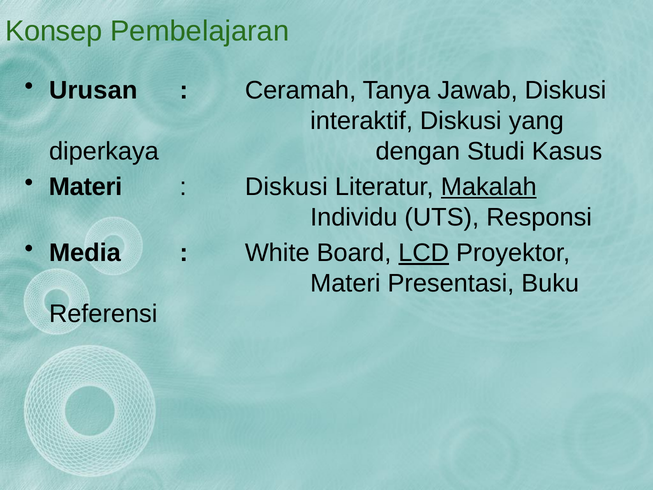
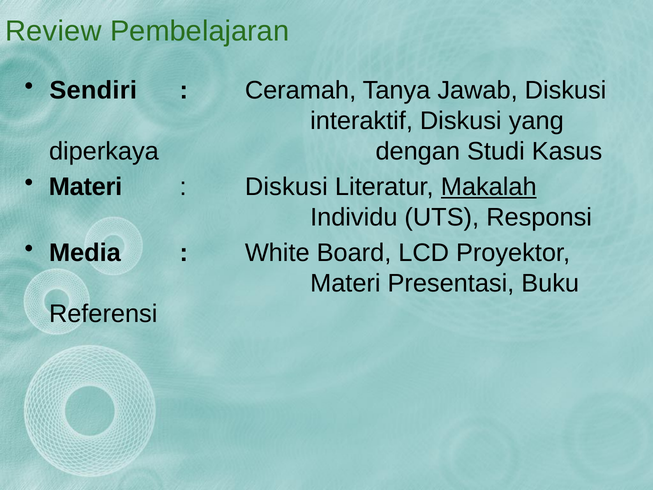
Konsep: Konsep -> Review (53, 31)
Urusan: Urusan -> Sendiri (93, 90)
LCD underline: present -> none (424, 253)
